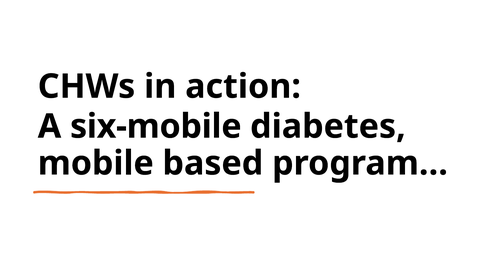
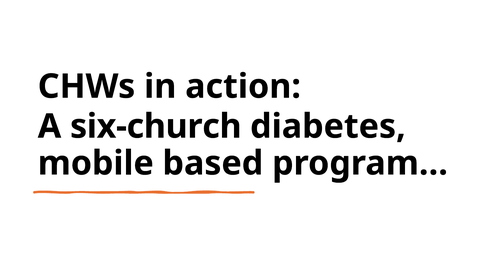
six-mobile: six-mobile -> six-church (156, 126)
